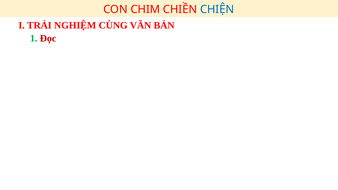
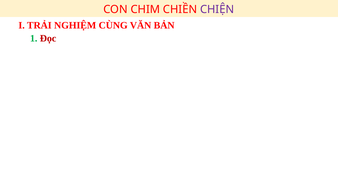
CHIỆN colour: blue -> purple (217, 9)
